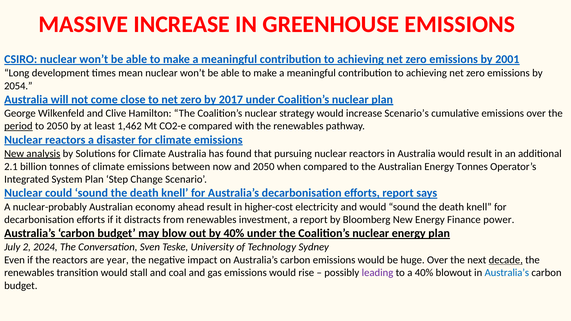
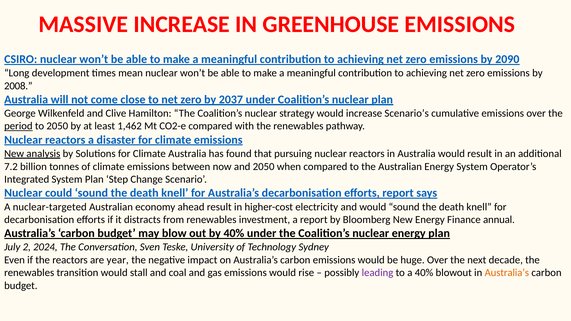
2001: 2001 -> 2090 (507, 59)
2054: 2054 -> 2008 (18, 86)
2017: 2017 -> 2037 (231, 100)
2.1: 2.1 -> 7.2 (11, 167)
Energy Tonnes: Tonnes -> System (472, 167)
nuclear-probably: nuclear-probably -> nuclear-targeted (50, 207)
power: power -> annual (499, 220)
decade underline: present -> none (506, 260)
Australia’s colour: blue -> orange (507, 273)
